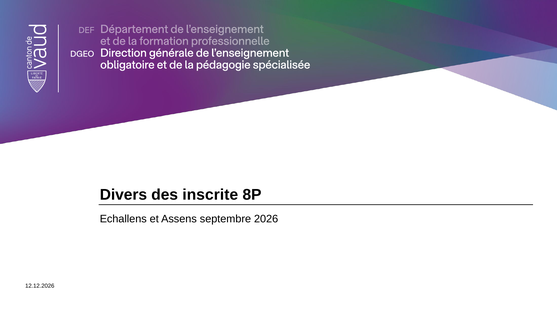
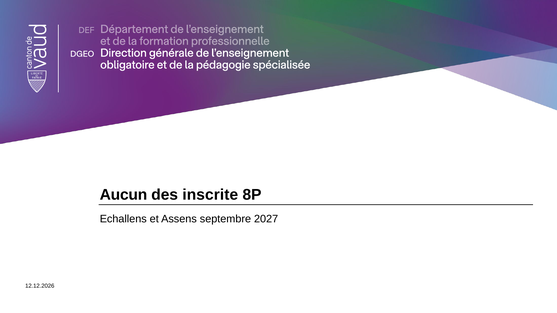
Divers: Divers -> Aucun (123, 195)
2026: 2026 -> 2027 (266, 219)
